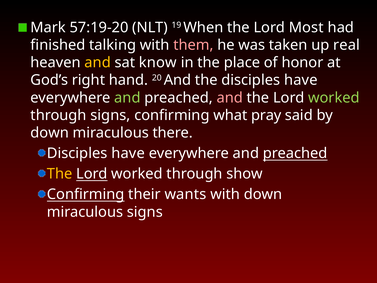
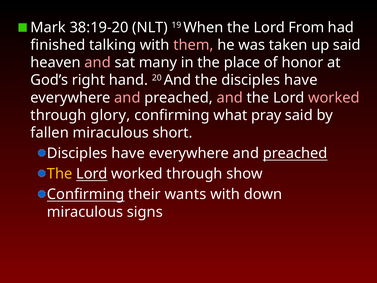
57:19-20: 57:19-20 -> 38:19-20 (99, 27)
Most: Most -> From (306, 27)
up real: real -> said (347, 45)
and colour: yellow -> pink (98, 63)
know: know -> many (158, 63)
and colour: light green -> pink (127, 98)
worked colour: light green -> pink (334, 98)
through signs: signs -> glory (110, 115)
down: down -> fallen (50, 133)
there: there -> short (173, 133)
